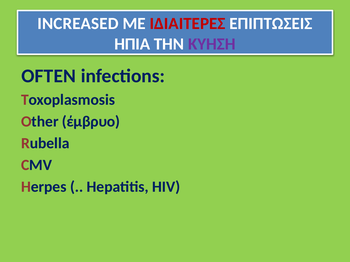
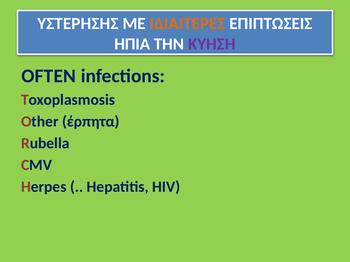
INCREASED: INCREASED -> ΥΣΤΕΡΗΣΗΣ (78, 24)
ΙΔΙΑΙΤΕΡΕΣ colour: red -> orange (187, 24)
έμβρυο: έμβρυο -> έρπητα (91, 122)
